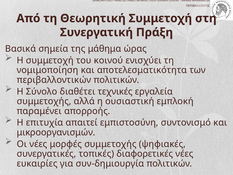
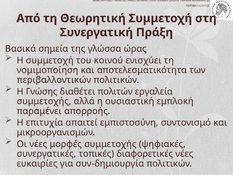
μάθημα: μάθημα -> γλώσσα (105, 49)
Σύνολο: Σύνολο -> Γνώσης (42, 91)
τεχνικές: τεχνικές -> πολιτών (115, 91)
